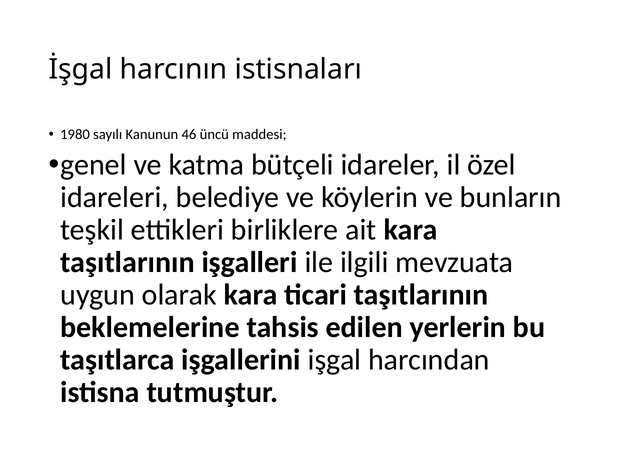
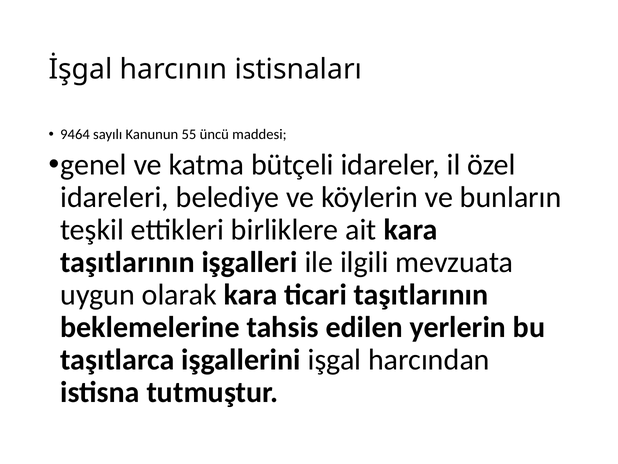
1980: 1980 -> 9464 (75, 134)
46: 46 -> 55 (189, 134)
